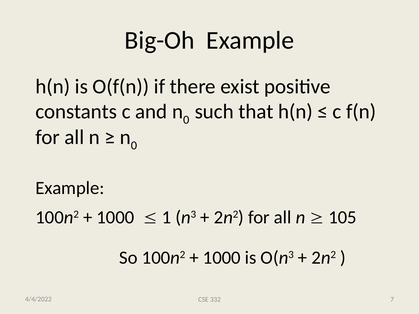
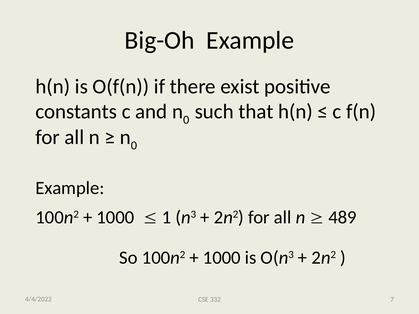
105: 105 -> 489 (343, 218)
